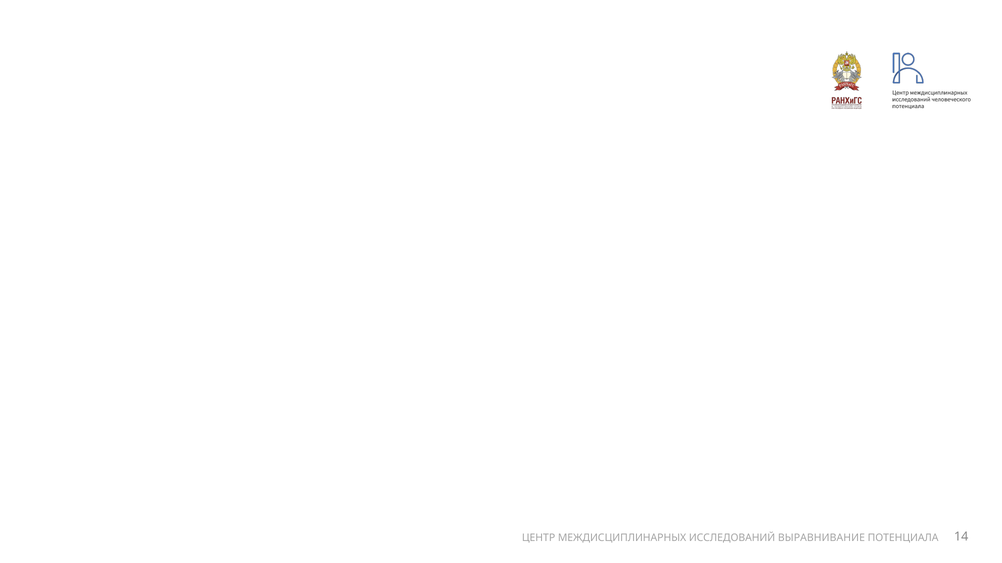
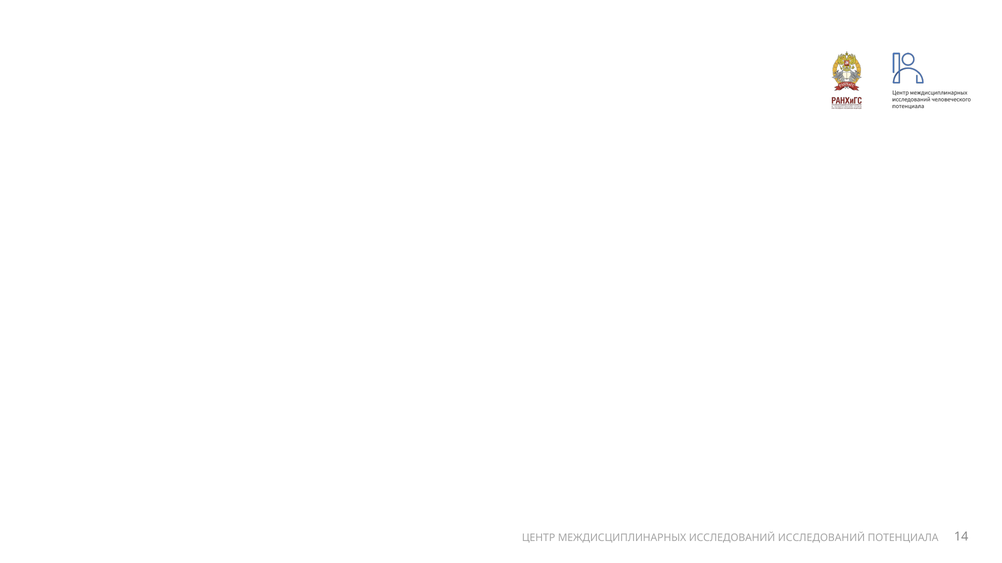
ИССЛЕДОВАНИЙ ВЫРАВНИВАНИЕ: ВЫРАВНИВАНИЕ -> ИССЛЕДОВАНИЙ (821, 538)
